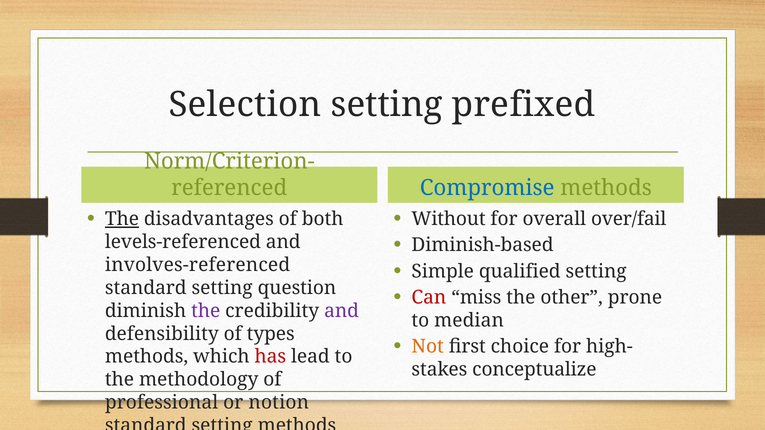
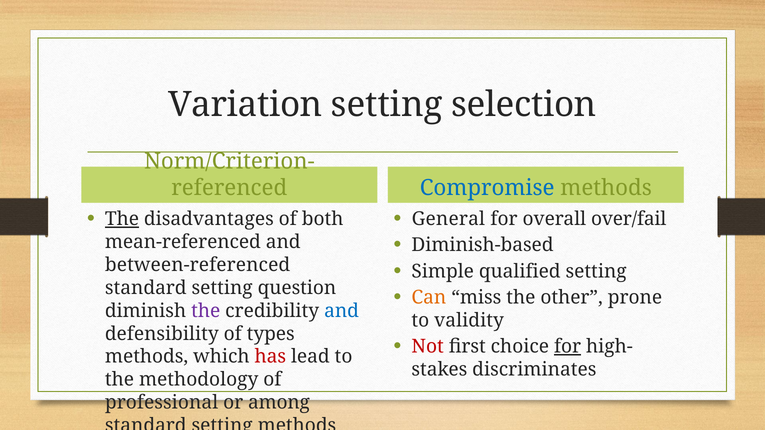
Selection: Selection -> Variation (245, 105)
prefixed: prefixed -> selection (524, 105)
Without: Without -> General (448, 219)
levels-referenced: levels-referenced -> mean-referenced (183, 242)
involves-referenced: involves-referenced -> between-referenced (198, 265)
Can colour: red -> orange (429, 298)
and colour: purple -> blue (342, 311)
median: median -> validity (469, 321)
Not colour: orange -> red (428, 347)
for underline: none -> present (568, 347)
conceptualize: conceptualize -> discriminates (534, 370)
notion: notion -> among (279, 403)
